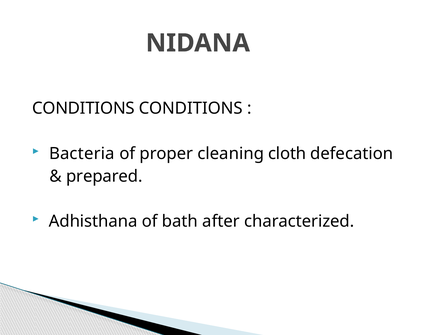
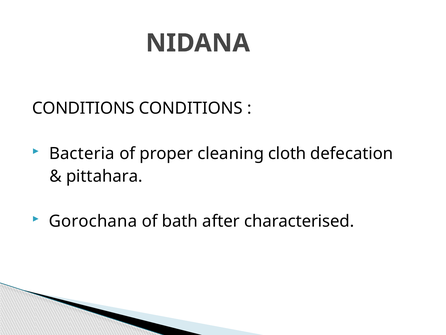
prepared: prepared -> pittahara (104, 176)
Adhisthana: Adhisthana -> Gorochana (93, 221)
characterized: characterized -> characterised (299, 221)
